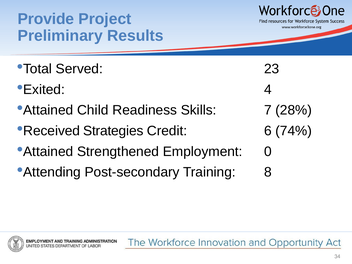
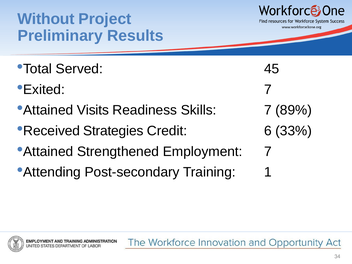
Provide: Provide -> Without (46, 19)
23: 23 -> 45 (272, 69)
4: 4 -> 7 (268, 90)
Child: Child -> Visits (93, 110)
28%: 28% -> 89% (294, 110)
74%: 74% -> 33% (294, 131)
Employment 0: 0 -> 7 (268, 152)
8: 8 -> 1 (268, 172)
